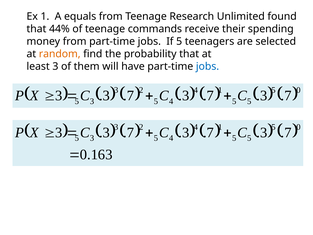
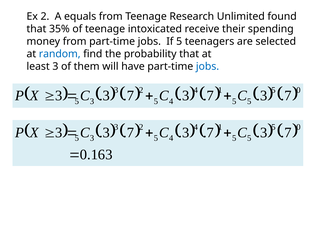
Ex 1: 1 -> 2 (45, 16)
44%: 44% -> 35% (59, 29)
commands: commands -> intoxicated (155, 29)
random colour: orange -> blue (60, 54)
